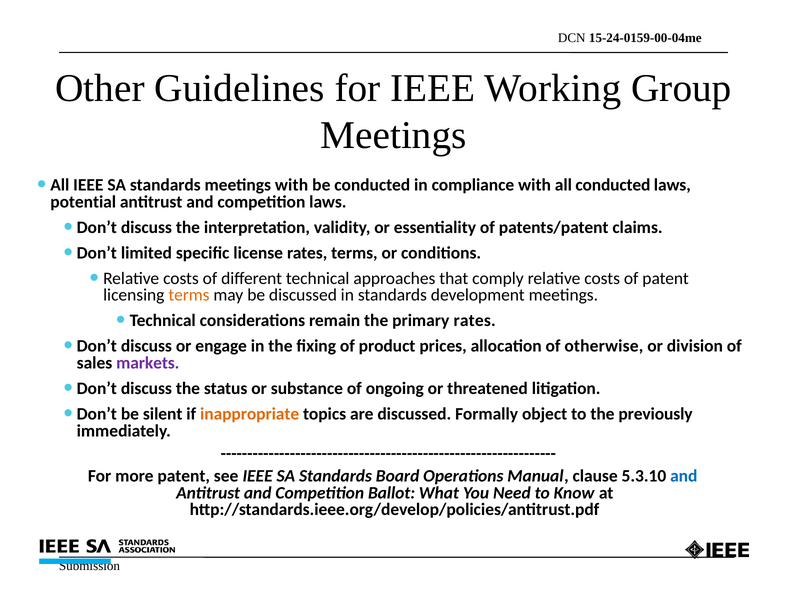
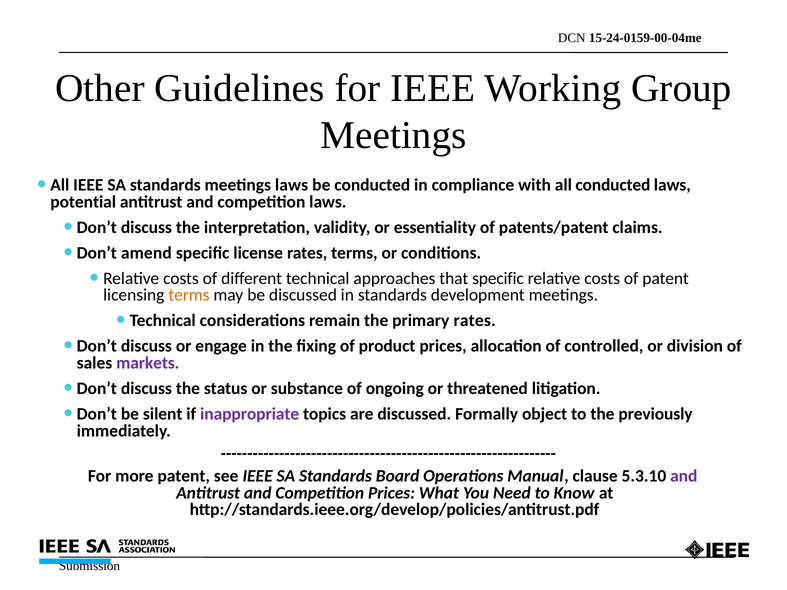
meetings with: with -> laws (292, 185)
limited: limited -> amend (146, 253)
that comply: comply -> specific (498, 279)
otherwise: otherwise -> controlled (604, 346)
inappropriate colour: orange -> purple (250, 414)
and colour: blue -> purple (684, 476)
Competition Ballot: Ballot -> Prices (392, 493)
